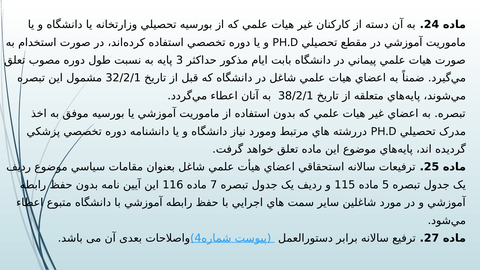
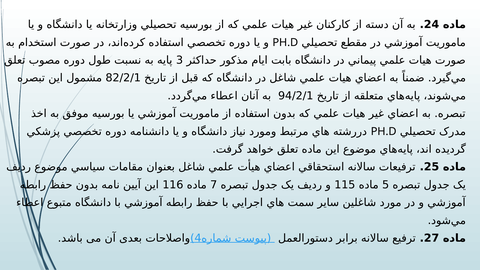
32/2/1: 32/2/1 -> 82/2/1 (123, 78)
38/2/1: 38/2/1 -> 94/2/1 (296, 96)
